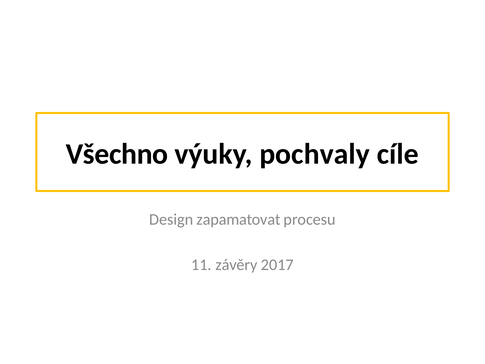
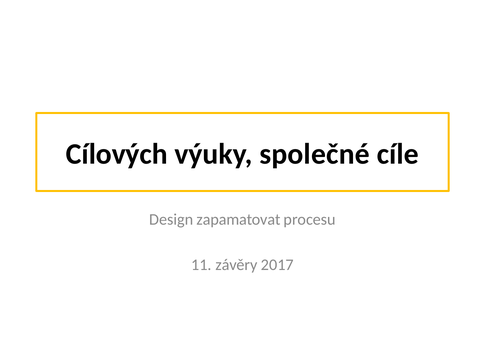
Všechno: Všechno -> Cílových (117, 154)
pochvaly: pochvaly -> společné (315, 154)
